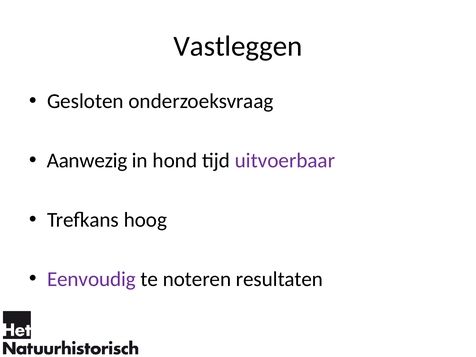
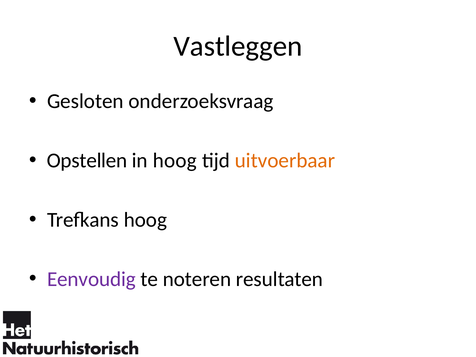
Aanwezig: Aanwezig -> Opstellen (87, 161)
in hond: hond -> hoog (175, 161)
uitvoerbaar colour: purple -> orange (285, 161)
